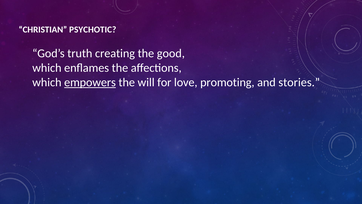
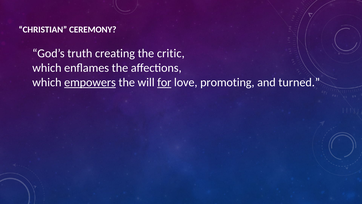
PSYCHOTIC: PSYCHOTIC -> CEREMONY (93, 30)
good: good -> critic (171, 53)
for underline: none -> present (164, 82)
stories: stories -> turned (299, 82)
